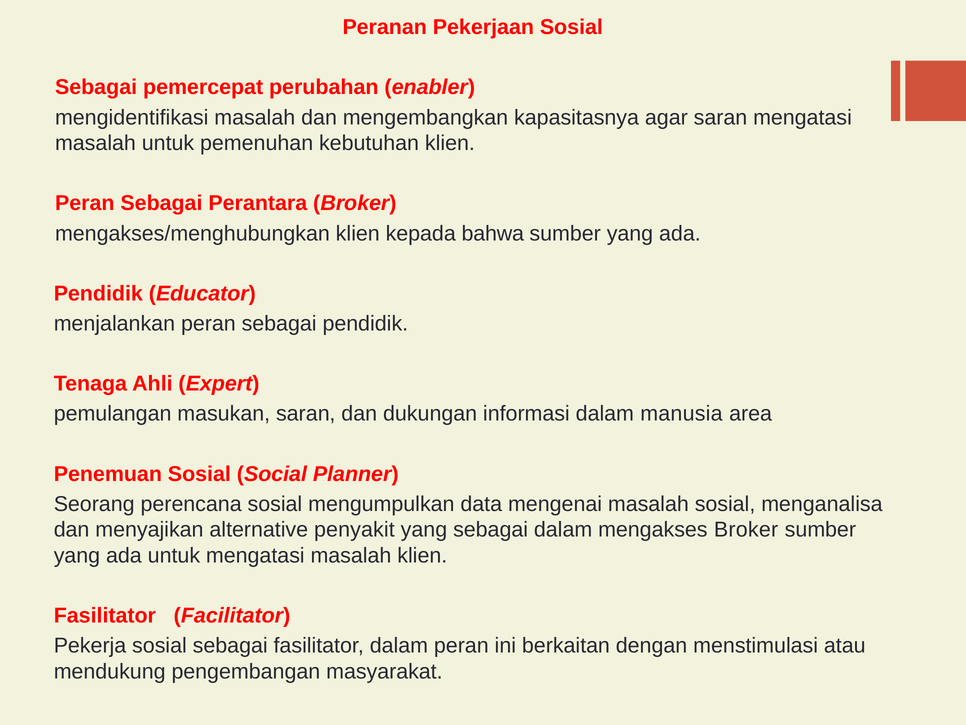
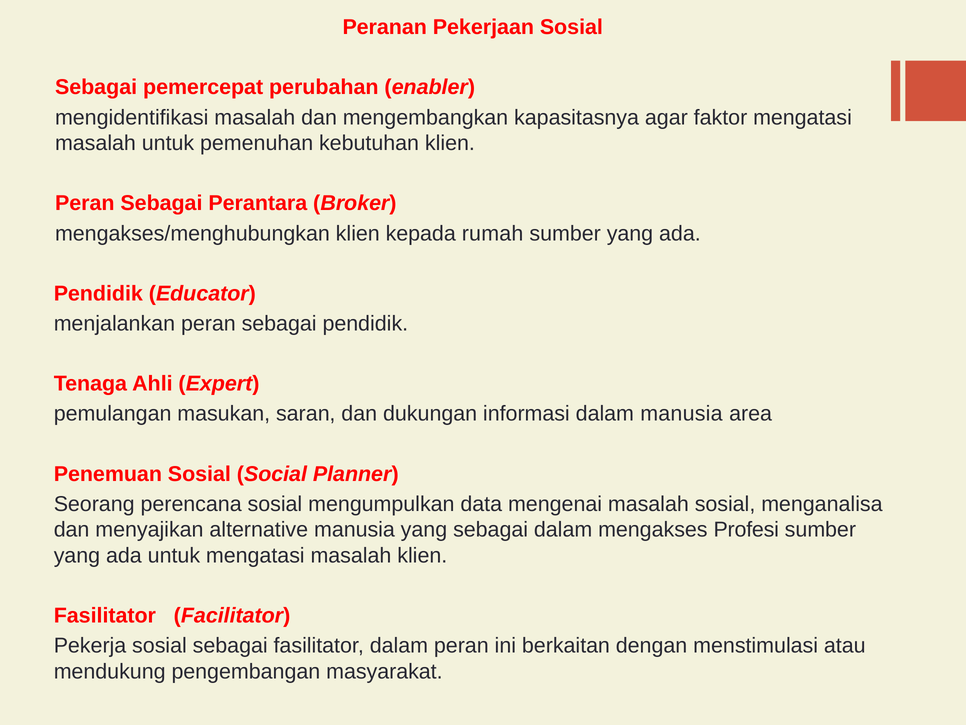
agar saran: saran -> faktor (720, 117)
bahwa: bahwa -> rumah (493, 233)
alternative penyakit: penyakit -> manusia (354, 529)
mengakses Broker: Broker -> Profesi (746, 529)
